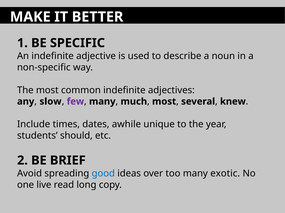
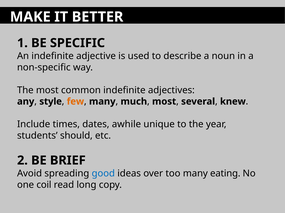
slow: slow -> style (51, 102)
few colour: purple -> orange (75, 102)
exotic: exotic -> eating (225, 174)
live: live -> coil (44, 185)
